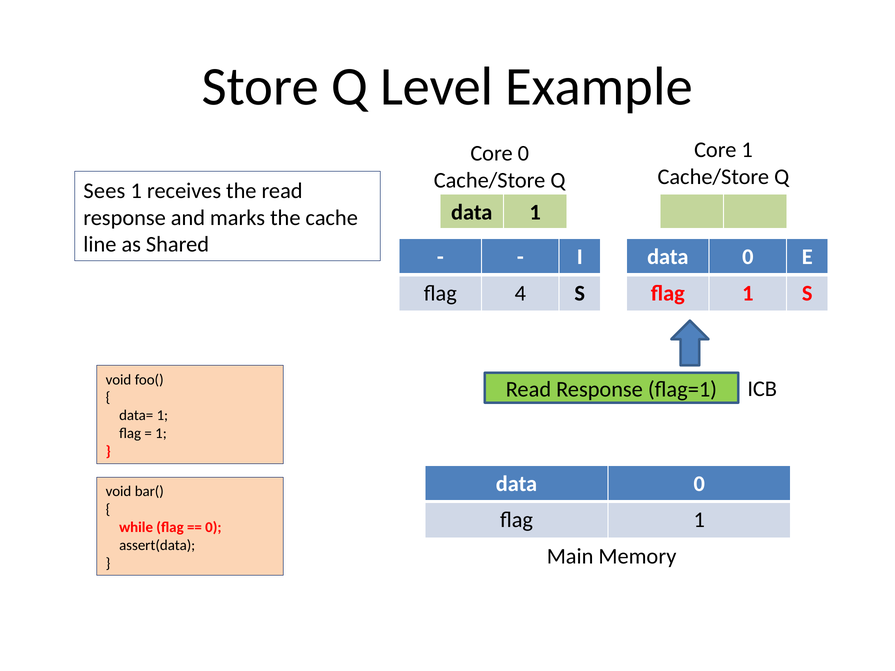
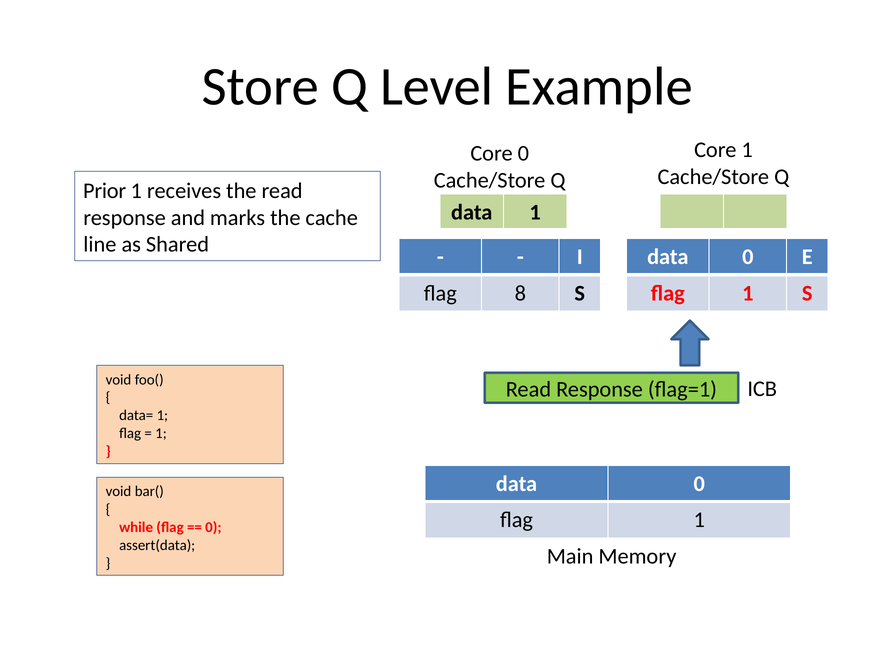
Sees: Sees -> Prior (105, 191)
4: 4 -> 8 (520, 293)
